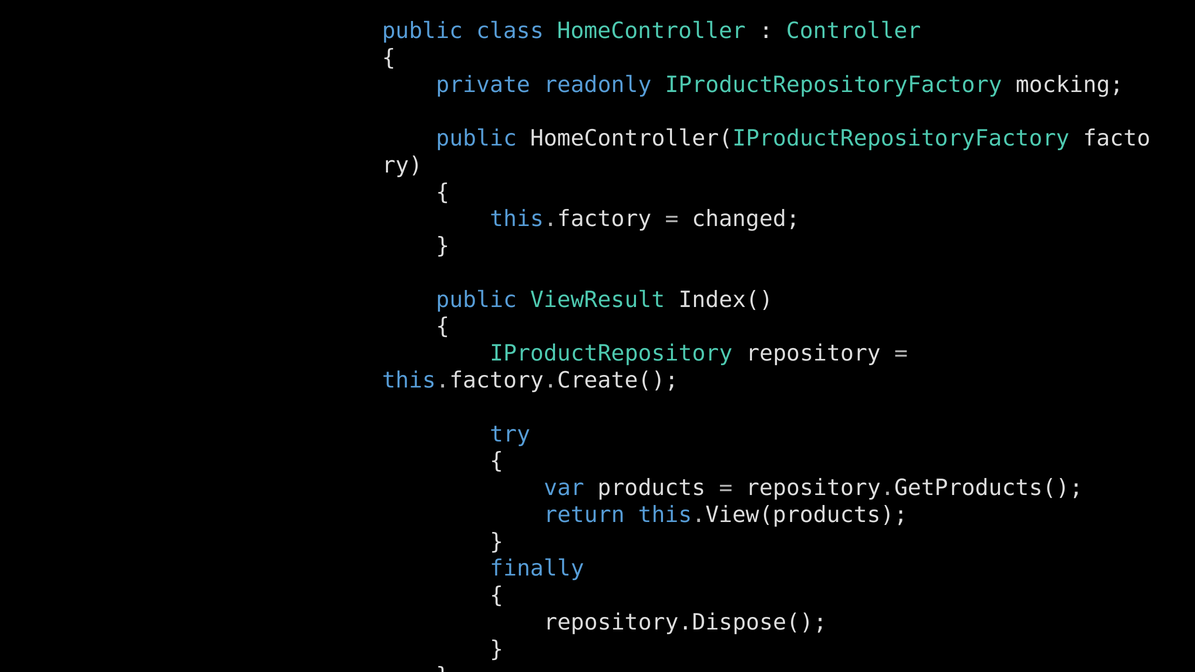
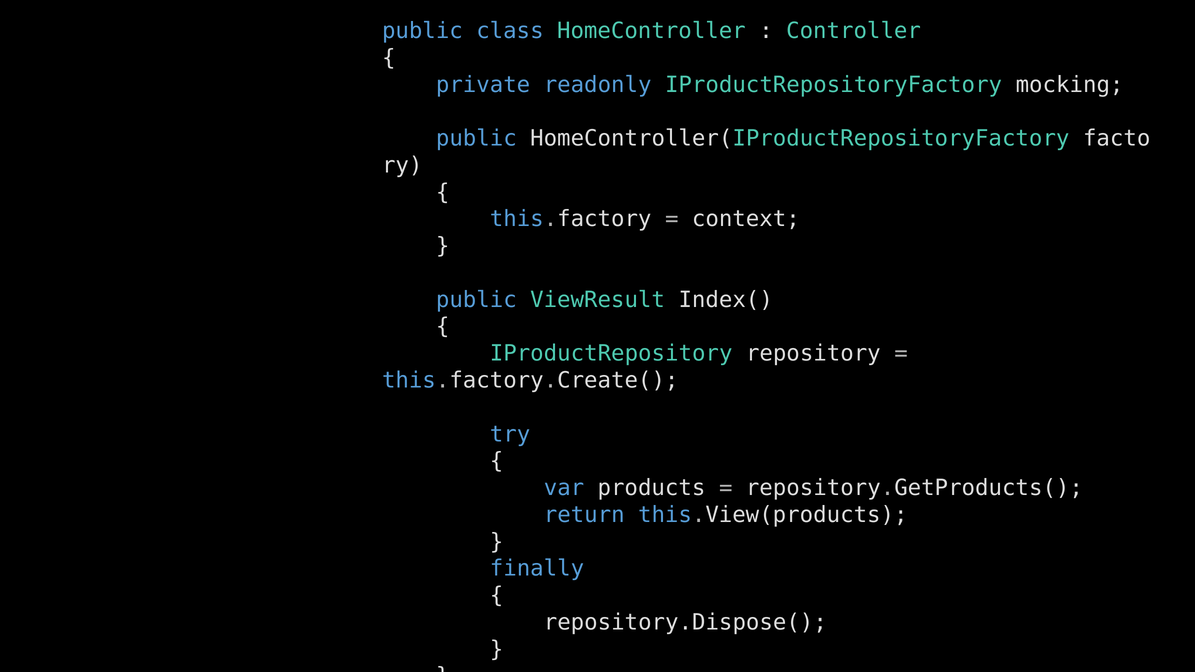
changed: changed -> context (746, 219)
